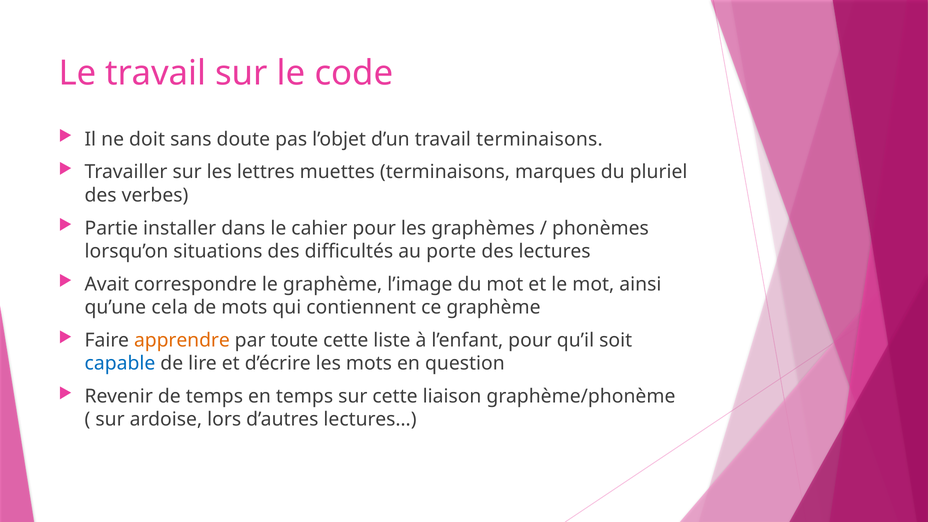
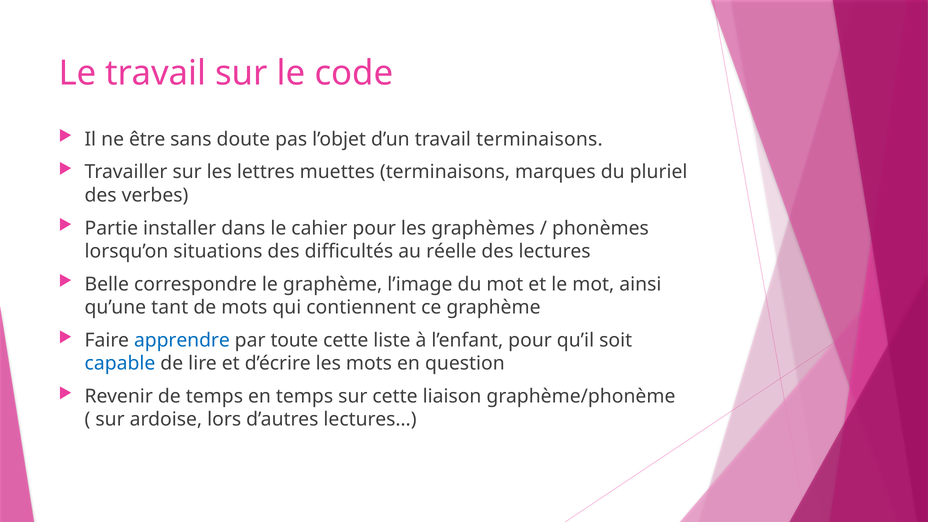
doit: doit -> être (147, 139)
porte: porte -> réelle (451, 251)
Avait: Avait -> Belle (107, 284)
cela: cela -> tant (170, 307)
apprendre colour: orange -> blue (182, 340)
